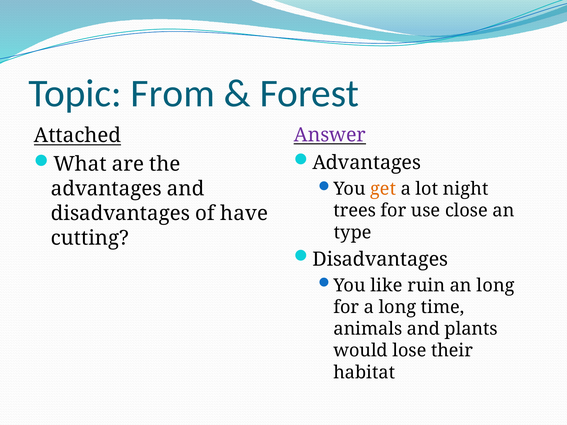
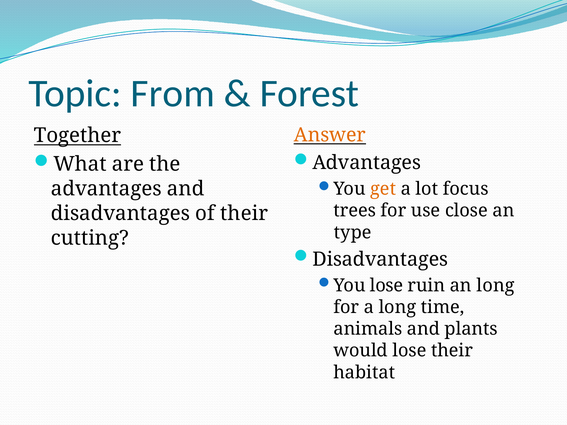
Answer colour: purple -> orange (330, 135)
Attached: Attached -> Together (77, 136)
night: night -> focus (466, 189)
of have: have -> their (244, 214)
You like: like -> lose (387, 286)
